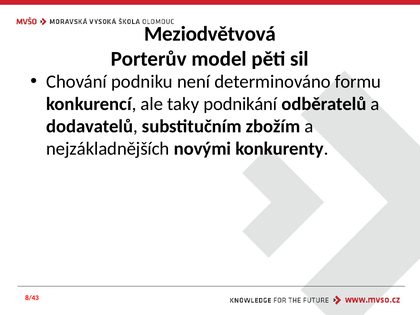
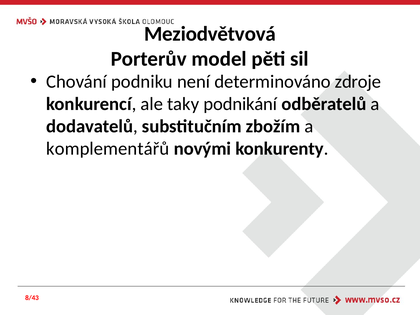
formu: formu -> zdroje (358, 82)
nejzákladnějších: nejzákladnějších -> komplementářů (108, 149)
